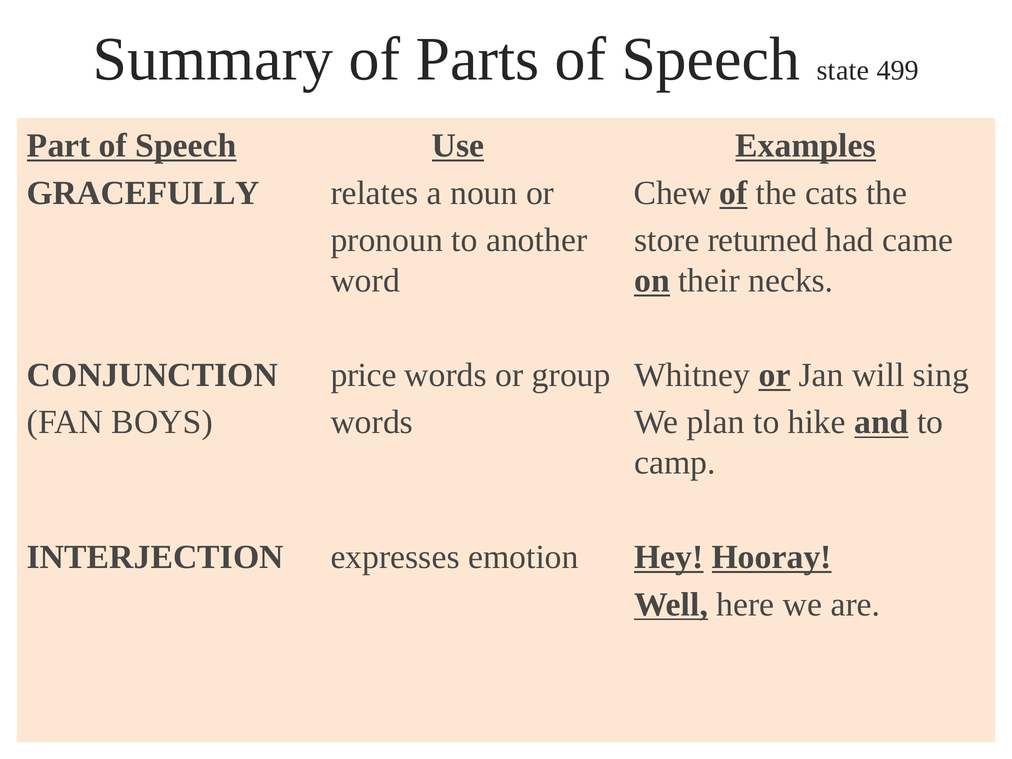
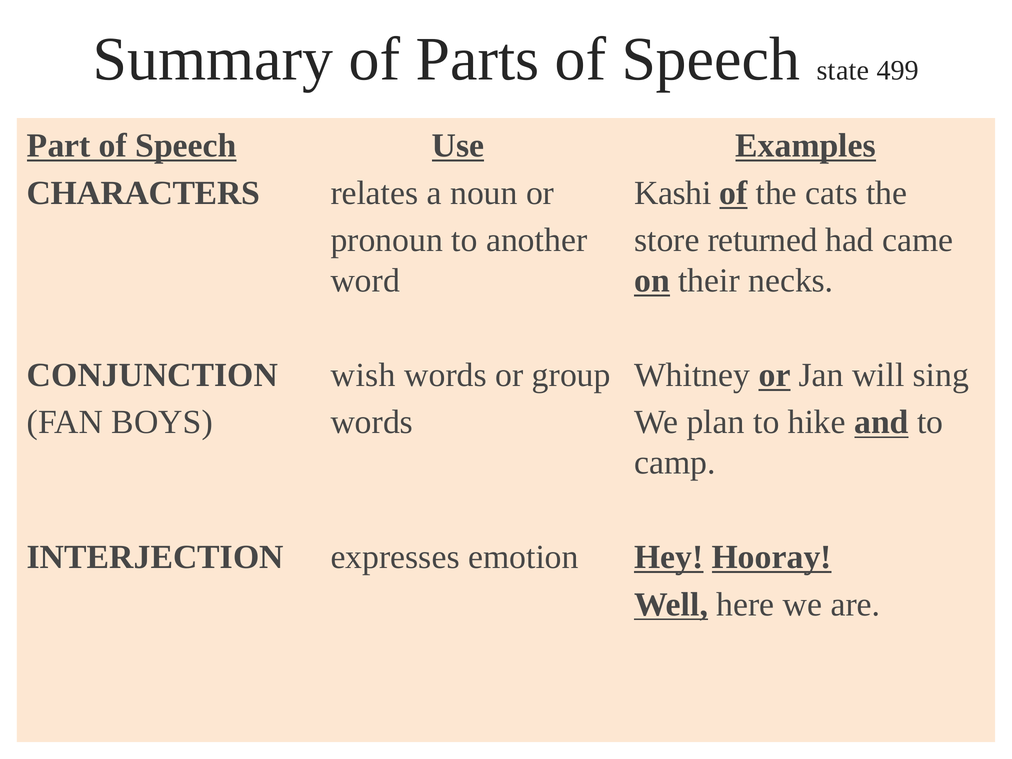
GRACEFULLY: GRACEFULLY -> CHARACTERS (143, 193)
Chew: Chew -> Kashi (673, 193)
price: price -> wish (363, 375)
